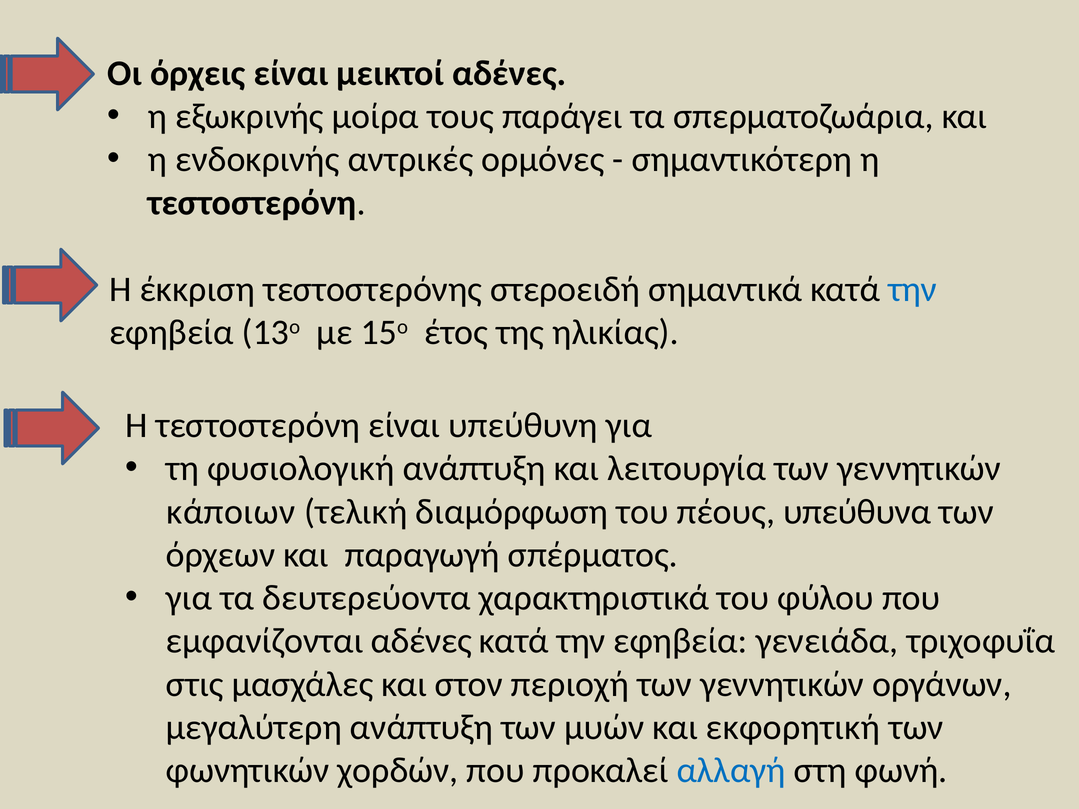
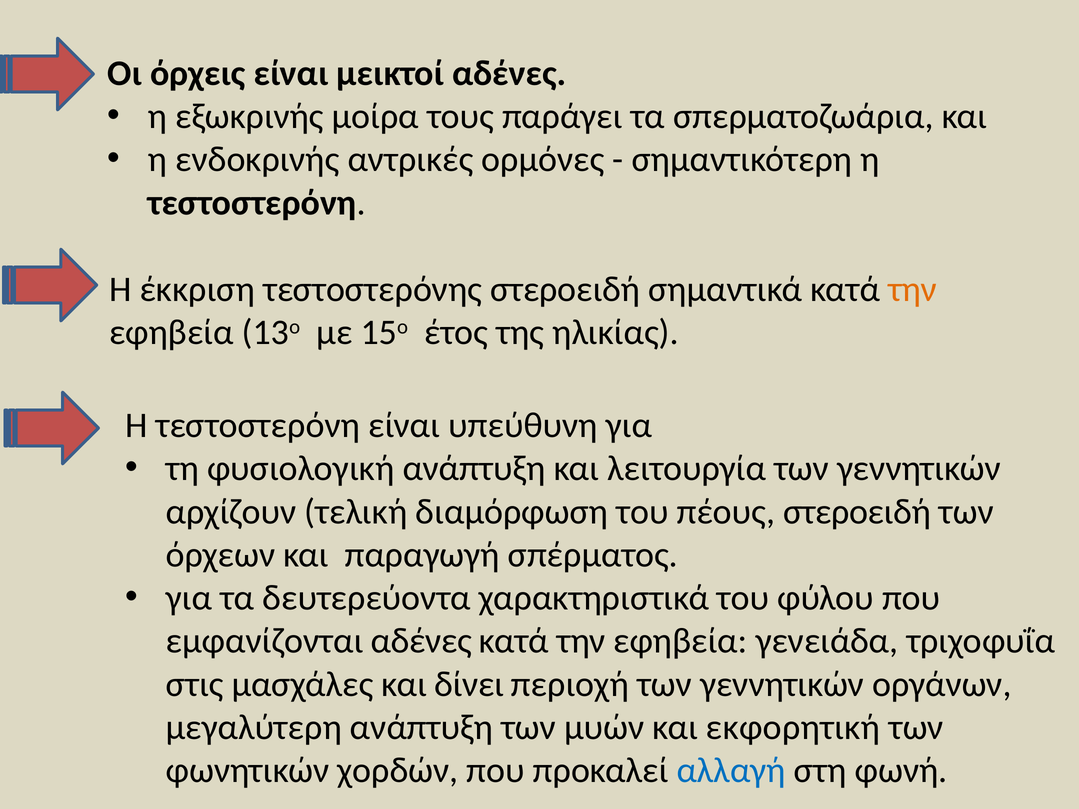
την colour: blue -> orange (913, 290)
κάποιων: κάποιων -> αρχίζουν (231, 512)
πέους υπεύθυνα: υπεύθυνα -> στεροειδή (857, 512)
στον: στον -> δίνει (469, 684)
